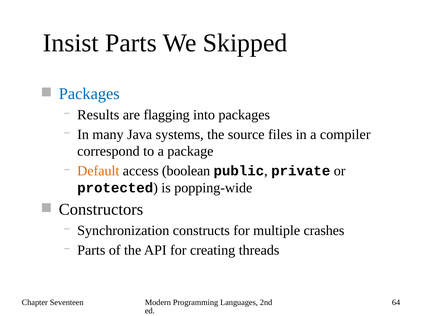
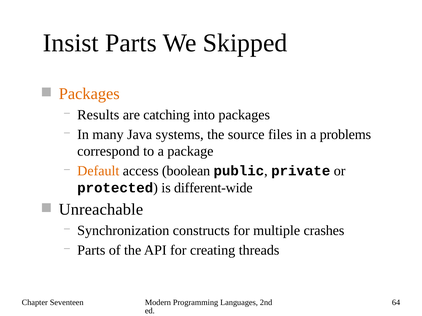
Packages colour: blue -> orange (89, 94)
flagging: flagging -> catching (167, 115)
compiler: compiler -> problems (345, 135)
popping-wide: popping-wide -> different-wide (213, 188)
Constructors: Constructors -> Unreachable (101, 210)
